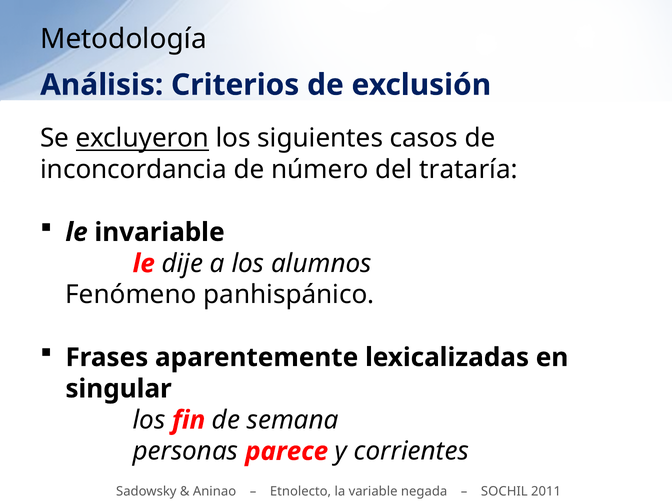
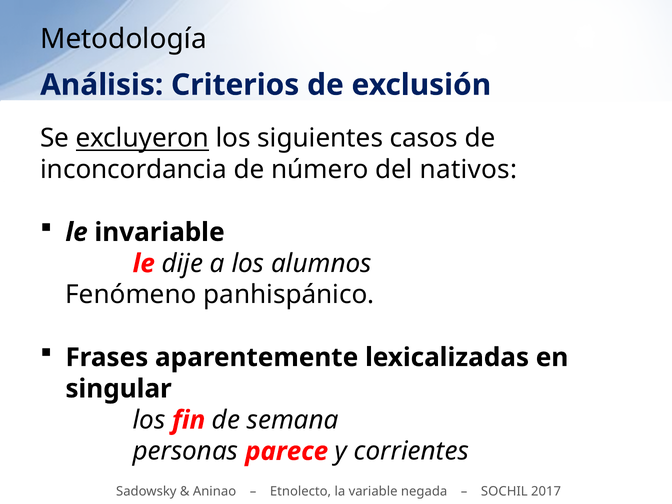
trataría: trataría -> nativos (469, 170)
2011: 2011 -> 2017 (546, 492)
